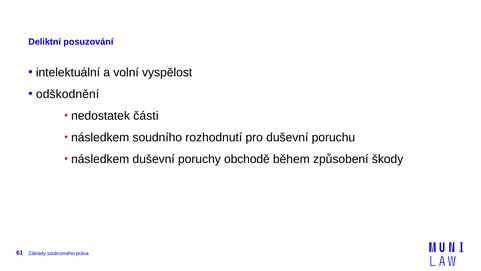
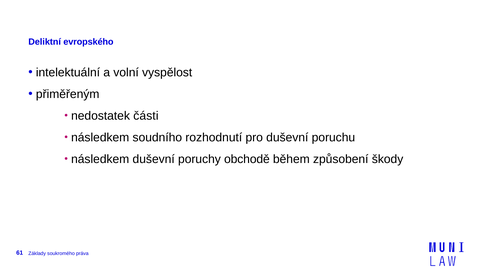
posuzování: posuzování -> evropského (88, 42)
odškodnění: odškodnění -> přiměřeným (68, 94)
